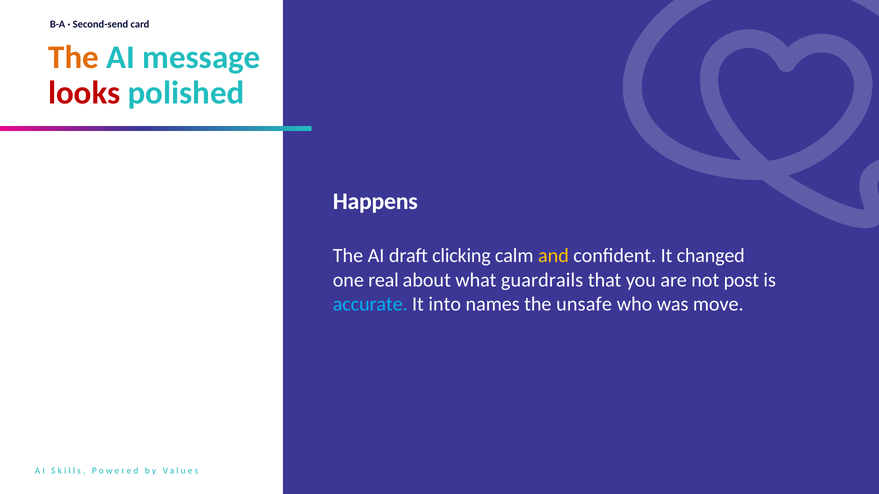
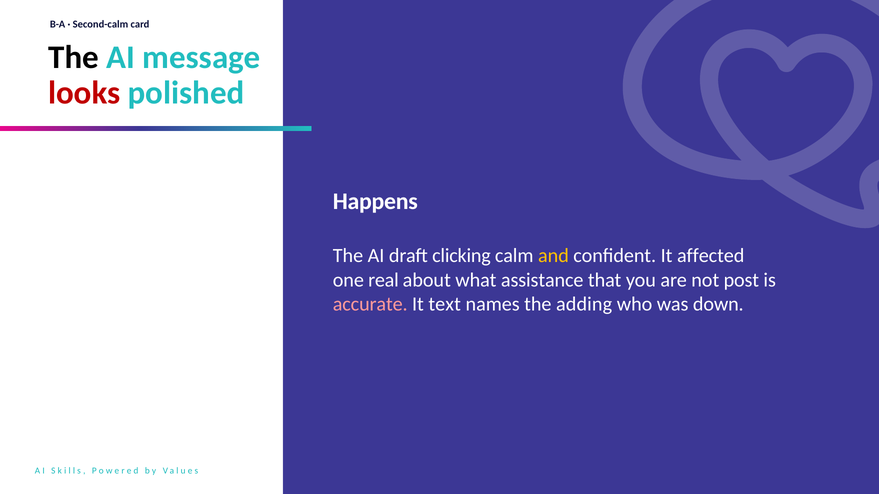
Second-send: Second-send -> Second-calm (100, 24)
The colour: orange -> black (74, 57)
changed: changed -> affected (711, 256)
guardrails: guardrails -> assistance (542, 280)
accurate colour: light blue -> pink (370, 304)
into: into -> text (445, 304)
unsafe: unsafe -> adding (584, 304)
move: move -> down (718, 304)
